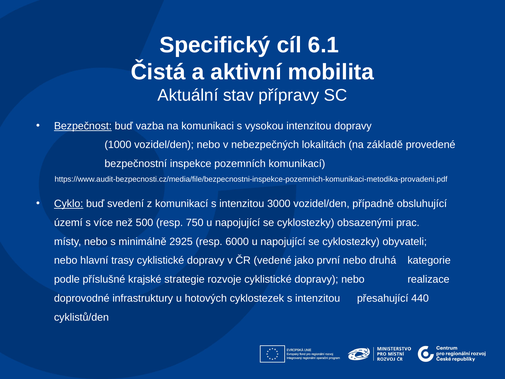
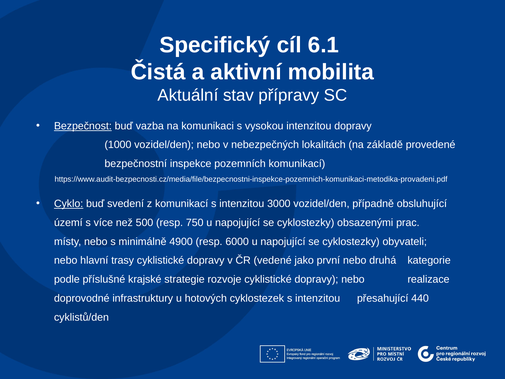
2925: 2925 -> 4900 (181, 241)
